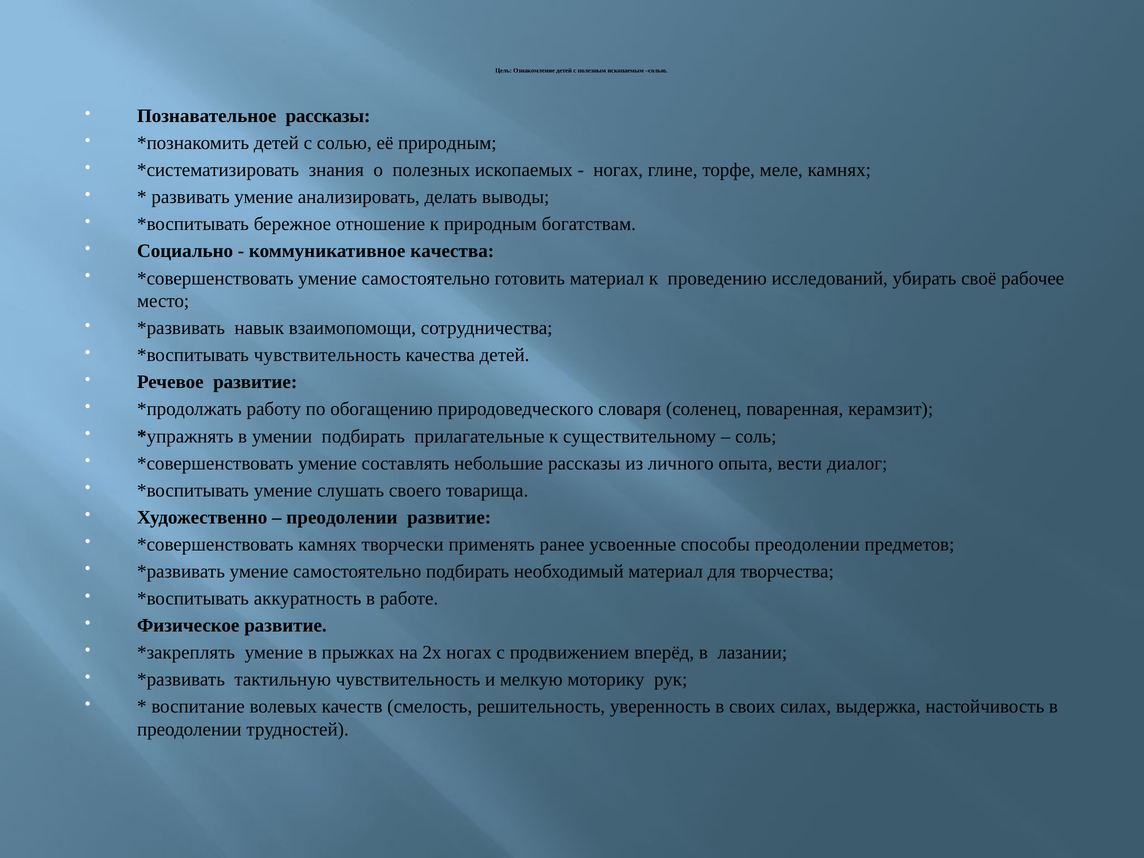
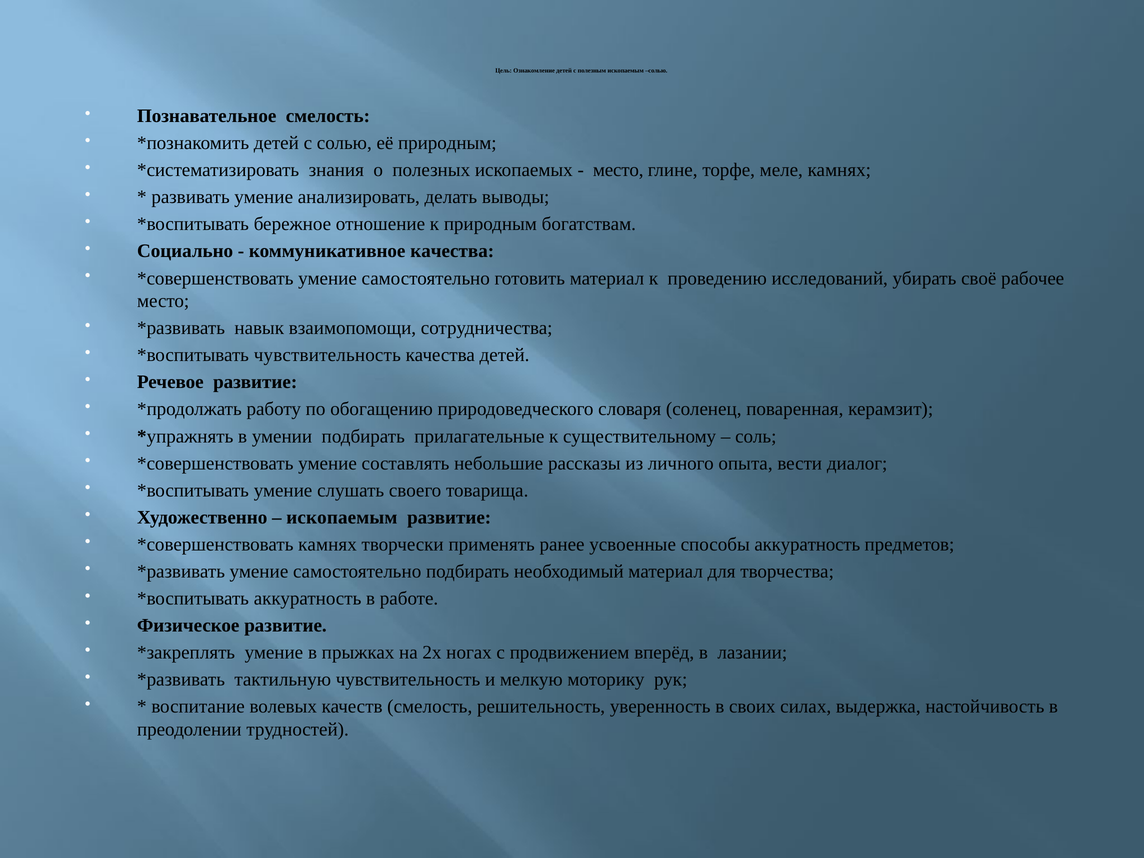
Познавательное рассказы: рассказы -> смелость (328, 116)
ногах: ногах -> место (618, 170)
преодолении: преодолении -> ископаемым (342, 517)
способы преодолении: преодолении -> аккуратность (807, 544)
